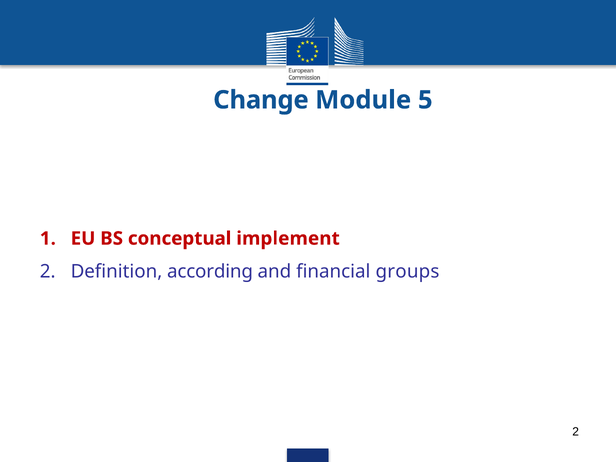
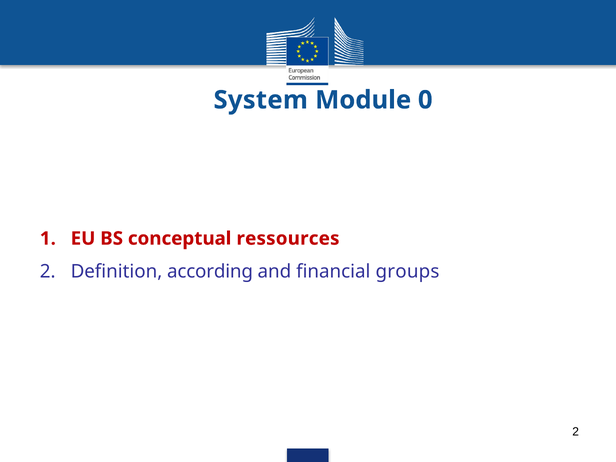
Change: Change -> System (261, 100)
5: 5 -> 0 (425, 100)
implement: implement -> ressources (288, 238)
